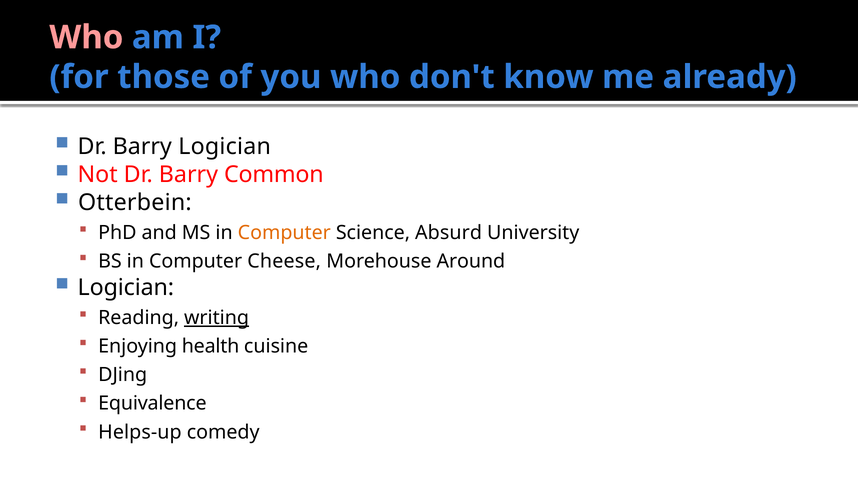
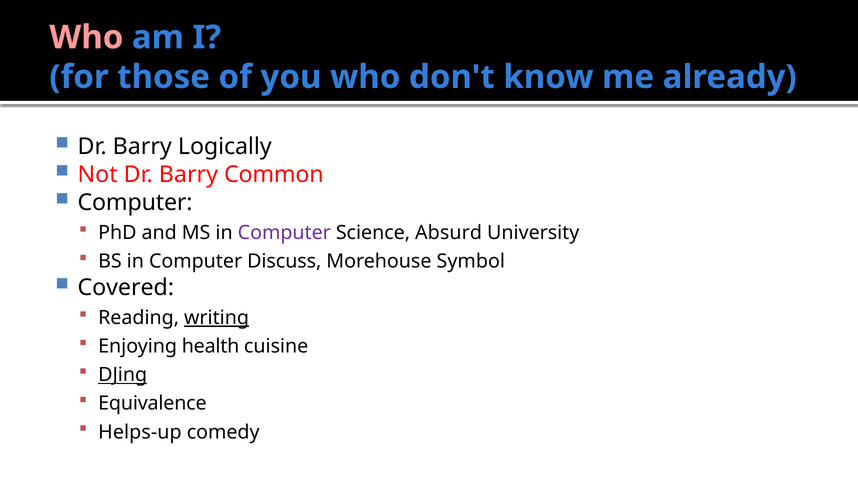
Barry Logician: Logician -> Logically (225, 147)
Otterbein: Otterbein -> Computer (135, 203)
Computer colour: orange -> purple (284, 233)
Cheese: Cheese -> Discuss (284, 262)
Around: Around -> Symbol (471, 262)
Logician: Logician -> Covered (126, 288)
DJing underline: none -> present (123, 375)
